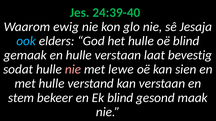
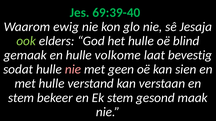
24:39-40: 24:39-40 -> 69:39-40 (116, 13)
ook colour: light blue -> light green (26, 41)
hulle verstaan: verstaan -> volkome (118, 55)
lewe: lewe -> geen (121, 70)
Ek blind: blind -> stem (120, 98)
